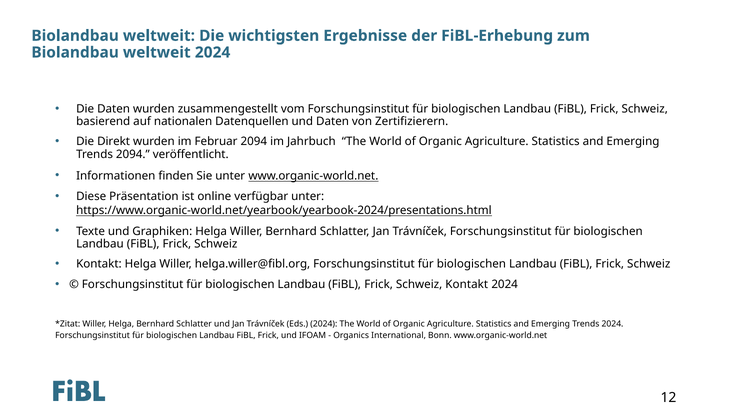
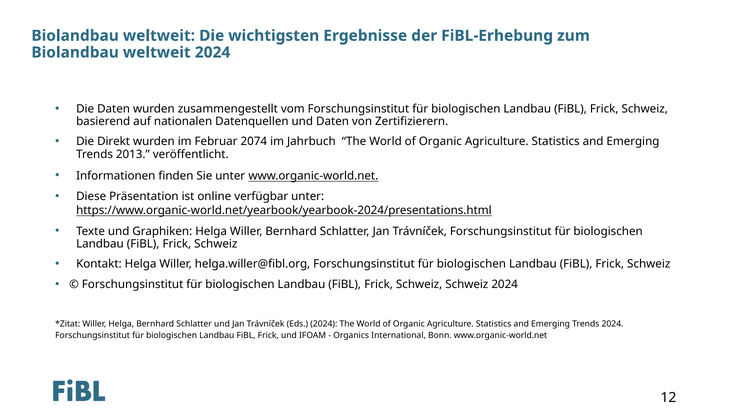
Februar 2094: 2094 -> 2074 (254, 142)
Trends 2094: 2094 -> 2013 (133, 154)
Schweiz Kontakt: Kontakt -> Schweiz (467, 284)
